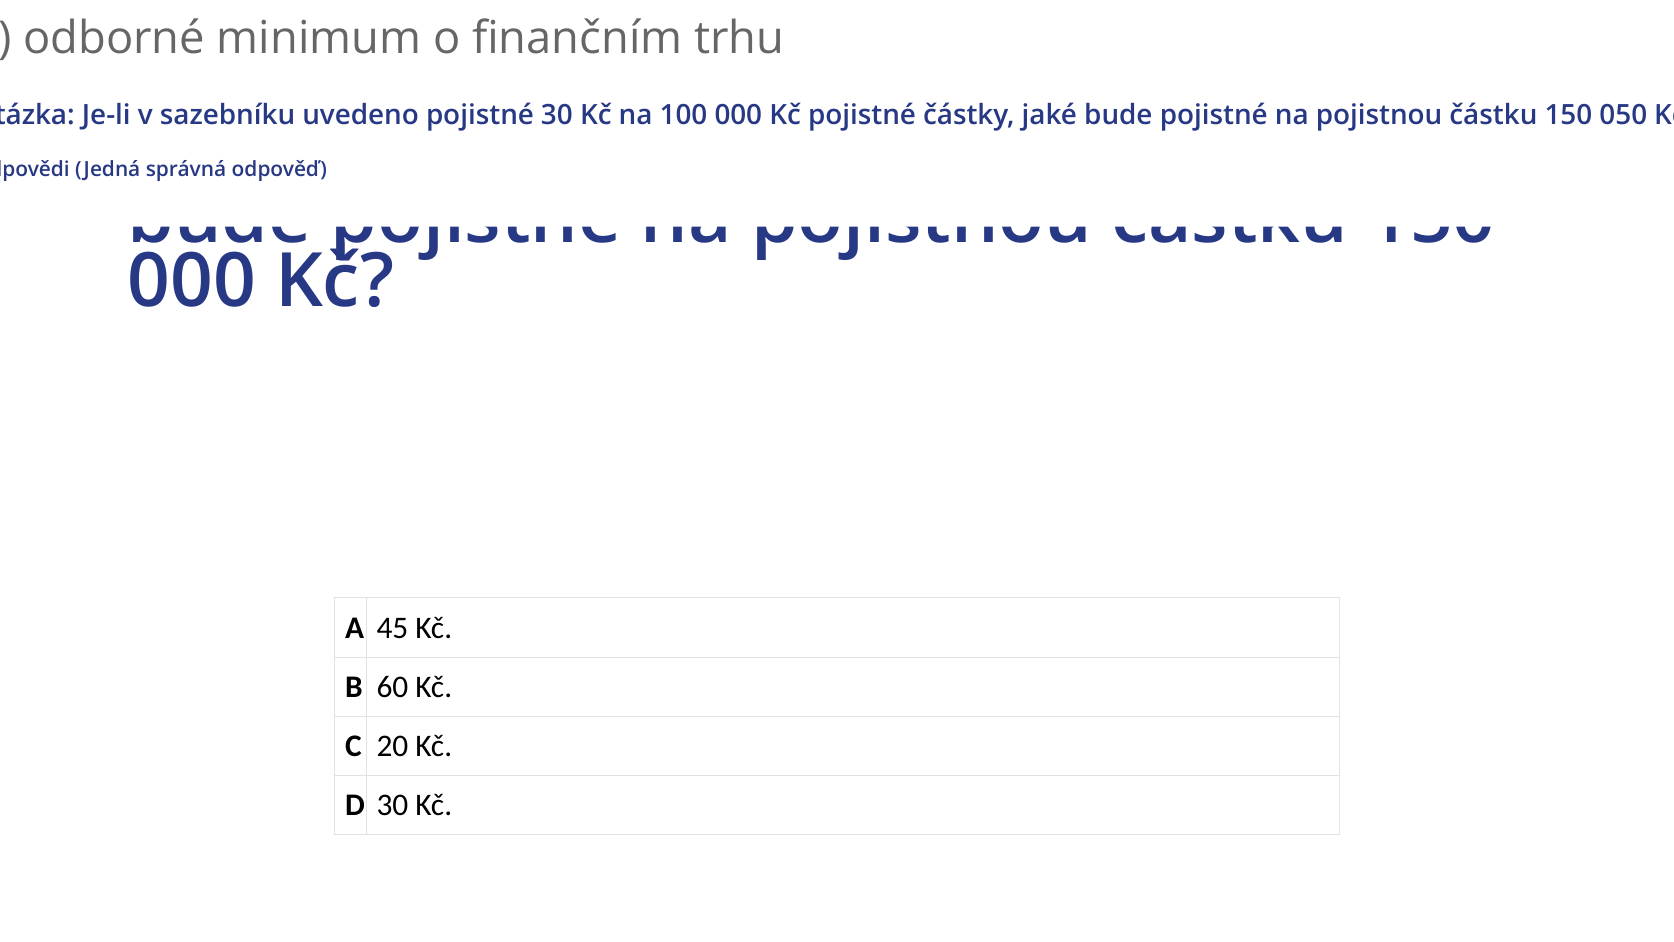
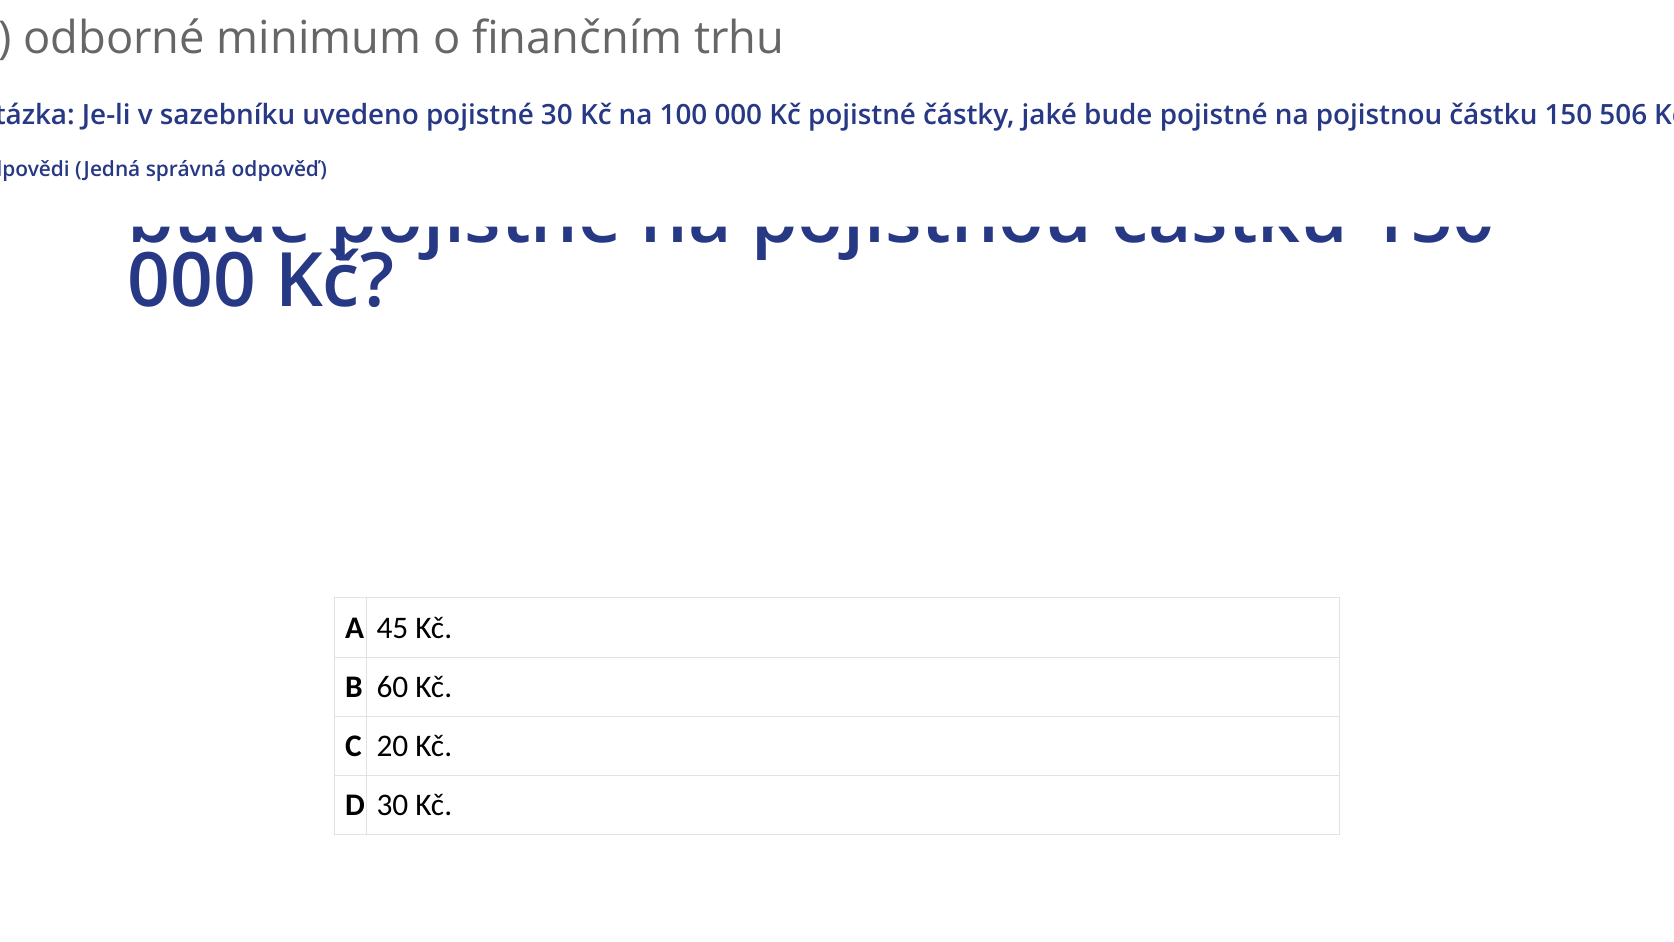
050: 050 -> 506 (1623, 115)
